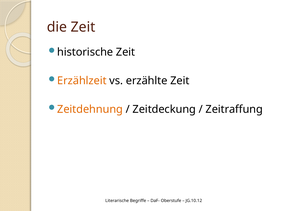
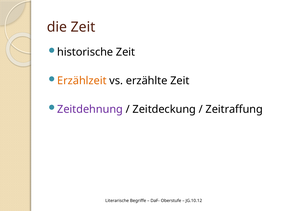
Zeitdehnung colour: orange -> purple (90, 109)
